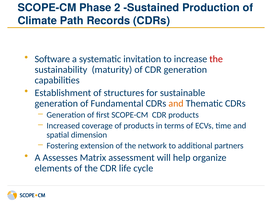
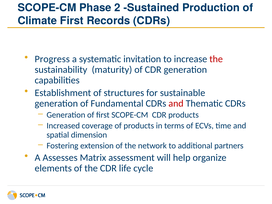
Climate Path: Path -> First (72, 21)
Software: Software -> Progress (52, 59)
and colour: orange -> red (176, 103)
